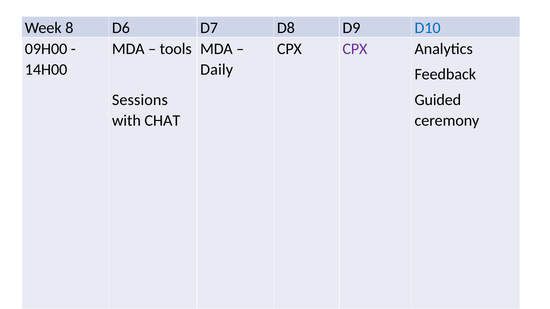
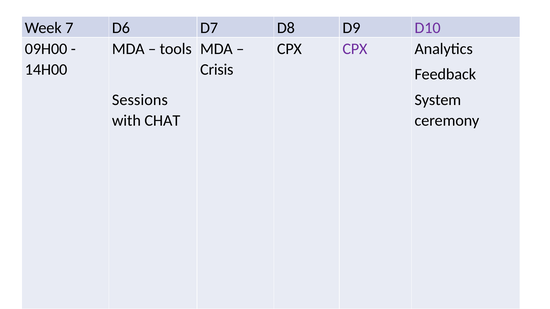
8: 8 -> 7 (69, 28)
D10 colour: blue -> purple (428, 28)
Daily: Daily -> Crisis (217, 70)
Guided: Guided -> System (438, 100)
